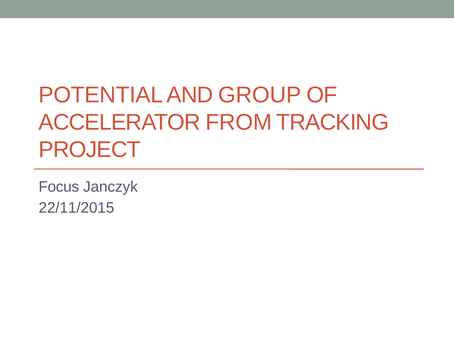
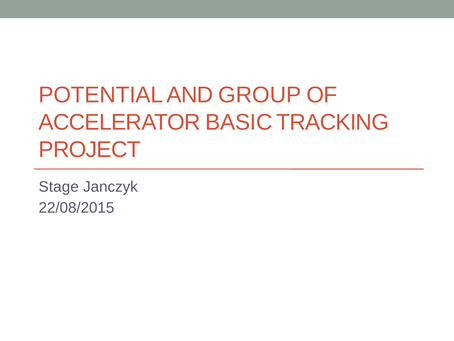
FROM: FROM -> BASIC (239, 122)
Focus: Focus -> Stage (59, 186)
22/11/2015: 22/11/2015 -> 22/08/2015 (76, 208)
